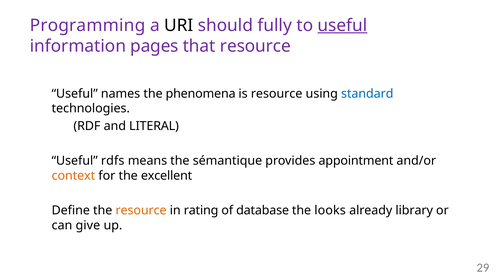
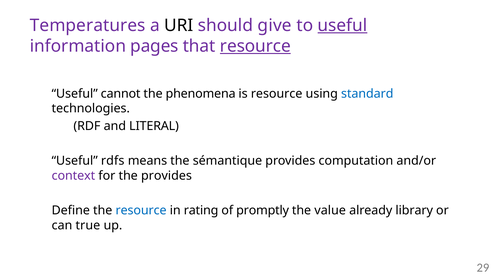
Programming: Programming -> Temperatures (88, 25)
fully: fully -> give (275, 25)
resource underline: none -> present (255, 46)
names: names -> cannot (121, 94)
appointment: appointment -> computation (356, 161)
context colour: orange -> purple (73, 176)
the excellent: excellent -> provides (166, 176)
resource colour: orange -> blue (141, 211)
database: database -> promptly (263, 211)
looks: looks -> value (330, 211)
give: give -> true (88, 226)
